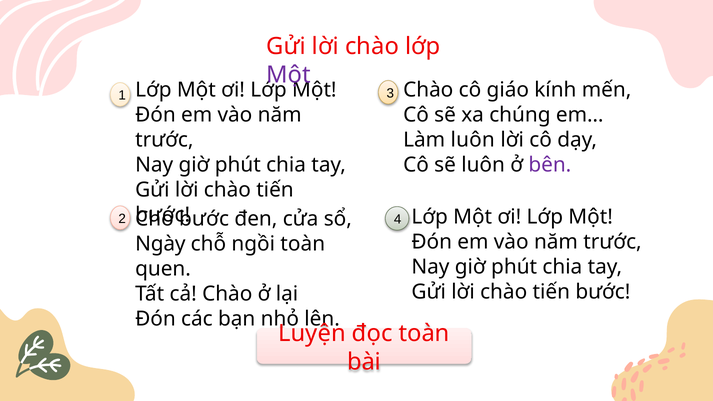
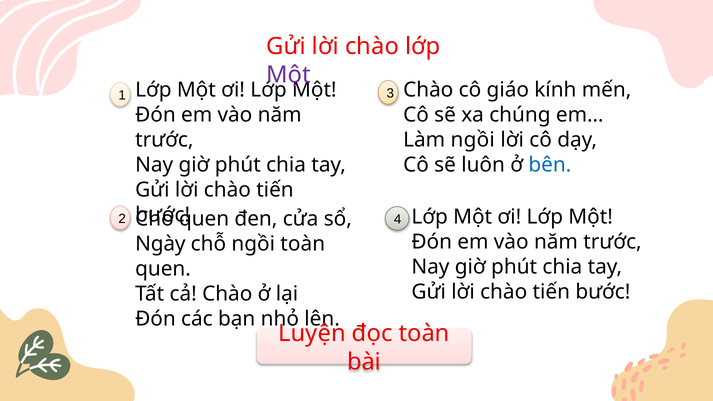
Làm luôn: luôn -> ngồi (473, 140)
bên colour: purple -> blue (550, 165)
bước: bước -> quen (204, 219)
